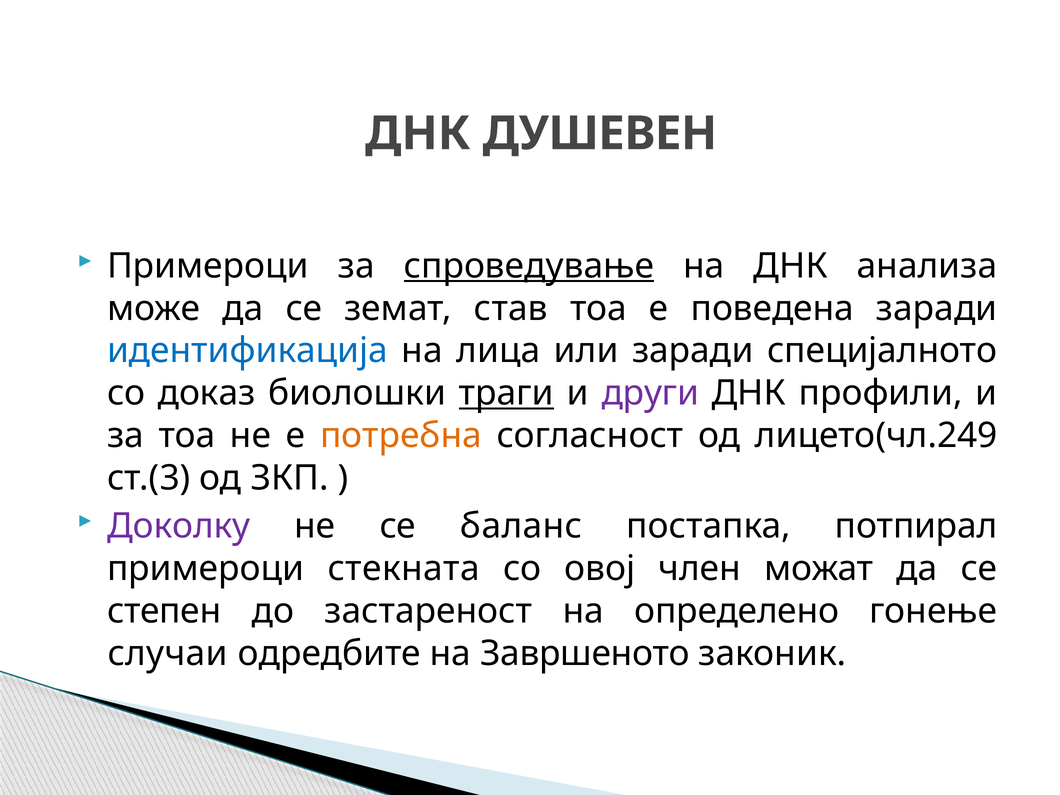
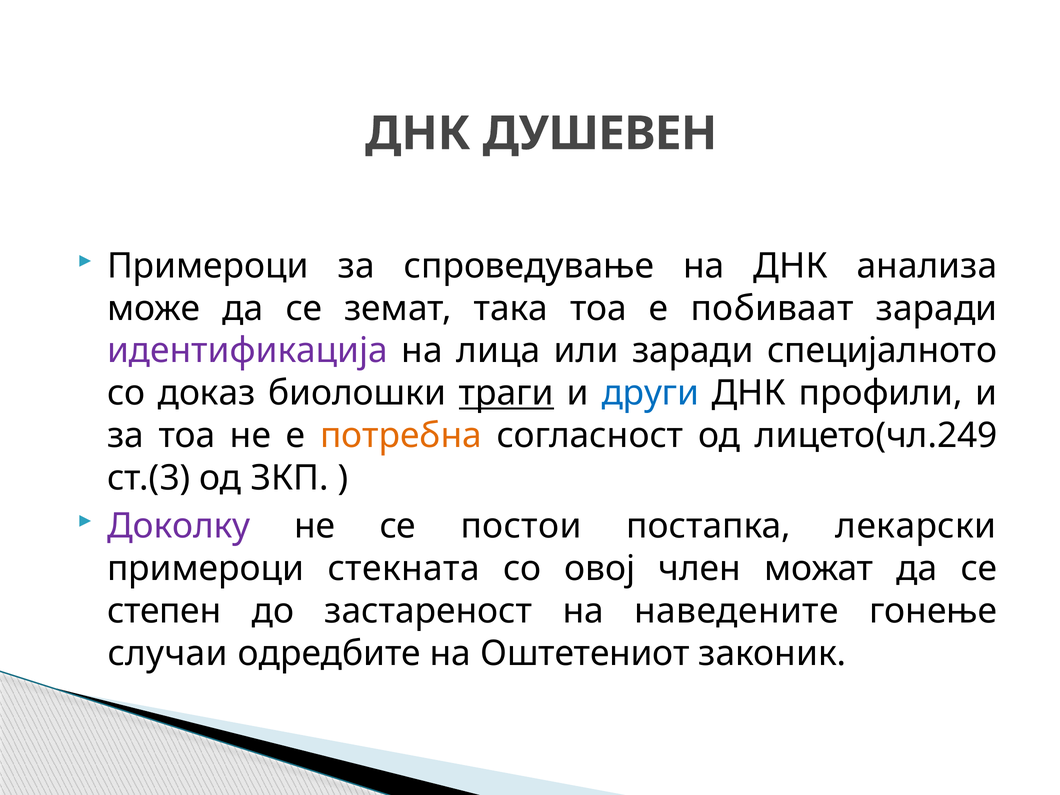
спроведување underline: present -> none (529, 266)
став: став -> така (511, 308)
поведена: поведена -> побиваат (772, 308)
идентификација colour: blue -> purple (248, 351)
други colour: purple -> blue (650, 393)
баланс: баланс -> постои (521, 526)
потпирал: потпирал -> лекарски (916, 526)
определено: определено -> наведените (736, 611)
Завршеното: Завршеното -> Оштетениот (585, 653)
